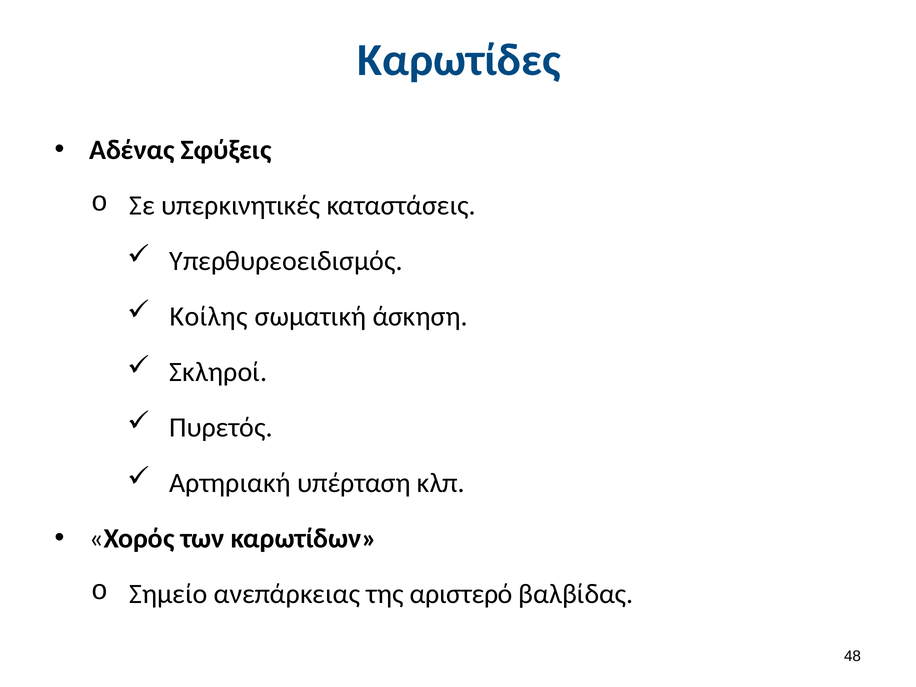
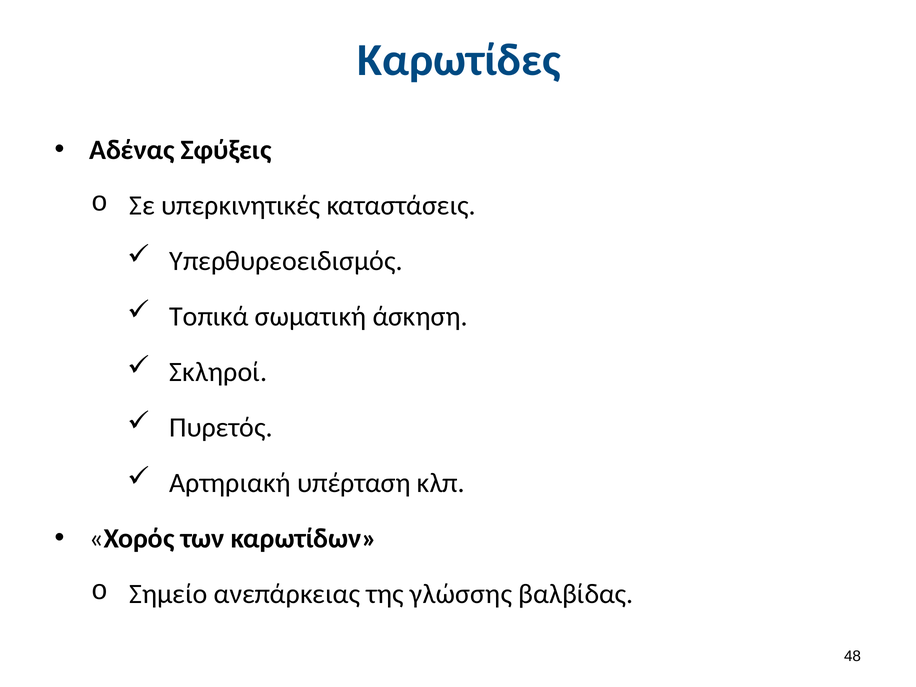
Κοίλης: Κοίλης -> Τοπικά (209, 316)
αριστερό: αριστερό -> γλώσσης (461, 594)
